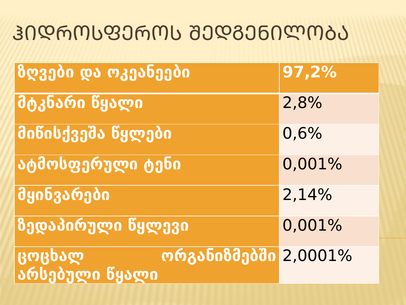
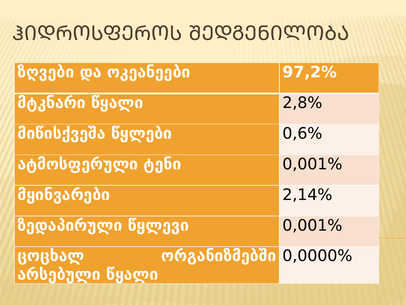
2,0001%: 2,0001% -> 0,0000% (318, 256)
